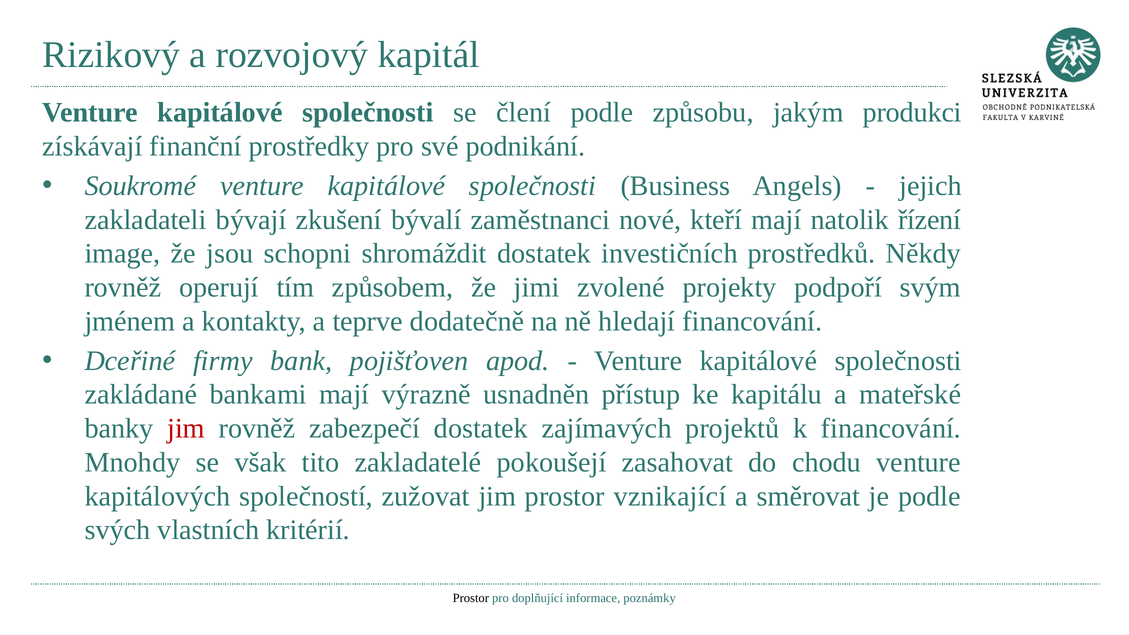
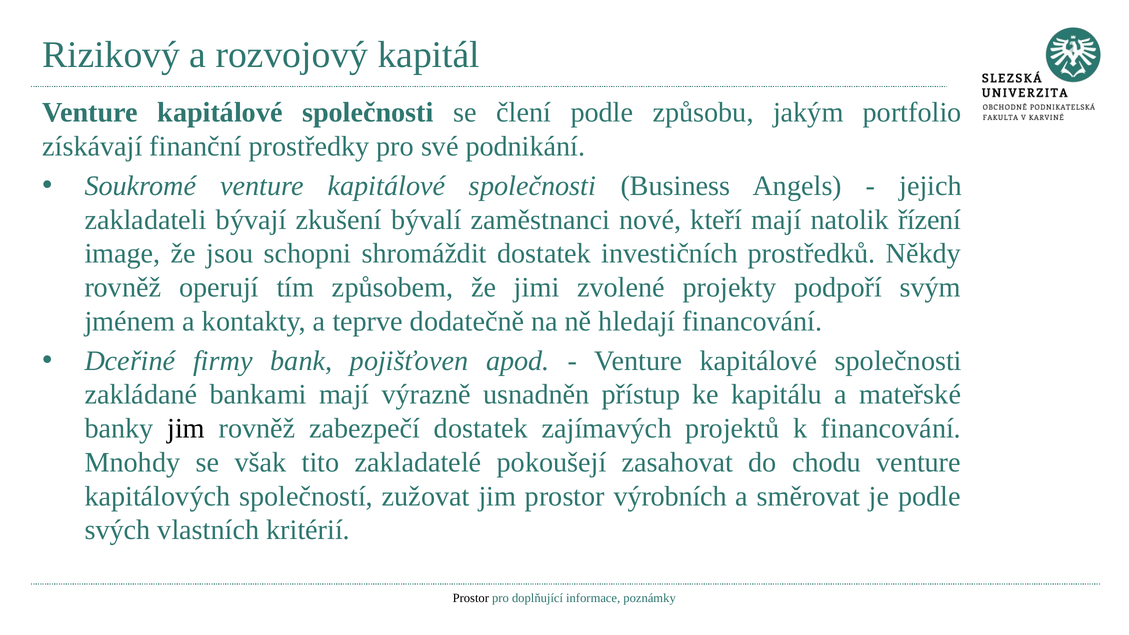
produkci: produkci -> portfolio (912, 112)
jim colour: red -> black (186, 429)
vznikající: vznikající -> výrobních (670, 496)
